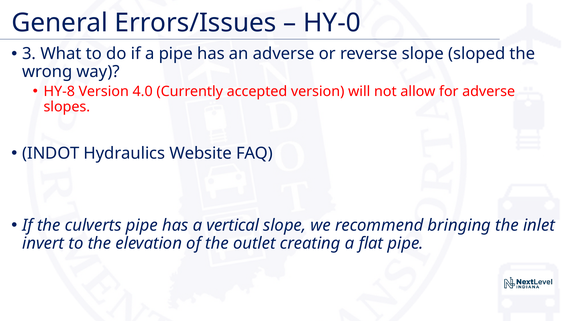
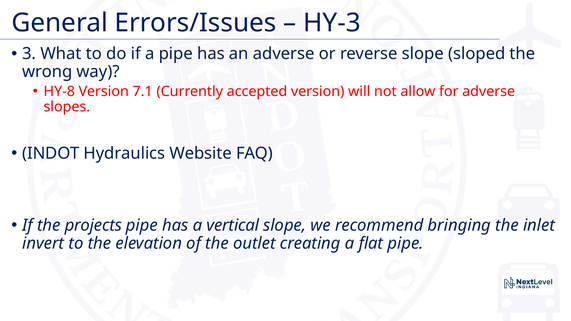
HY-0: HY-0 -> HY-3 (332, 23)
4.0: 4.0 -> 7.1 (143, 92)
culverts: culverts -> projects (93, 225)
